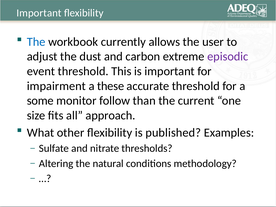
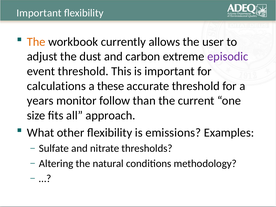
The colour: blue -> orange (36, 42)
impairment: impairment -> calculations (56, 86)
some: some -> years (40, 101)
published: published -> emissions (173, 133)
